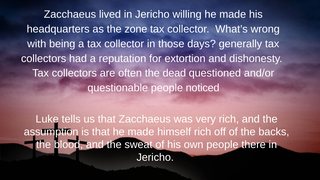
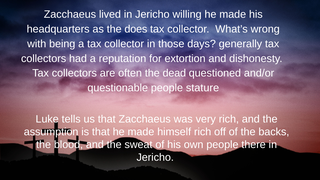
zone: zone -> does (136, 29)
noticed: noticed -> stature (203, 88)
